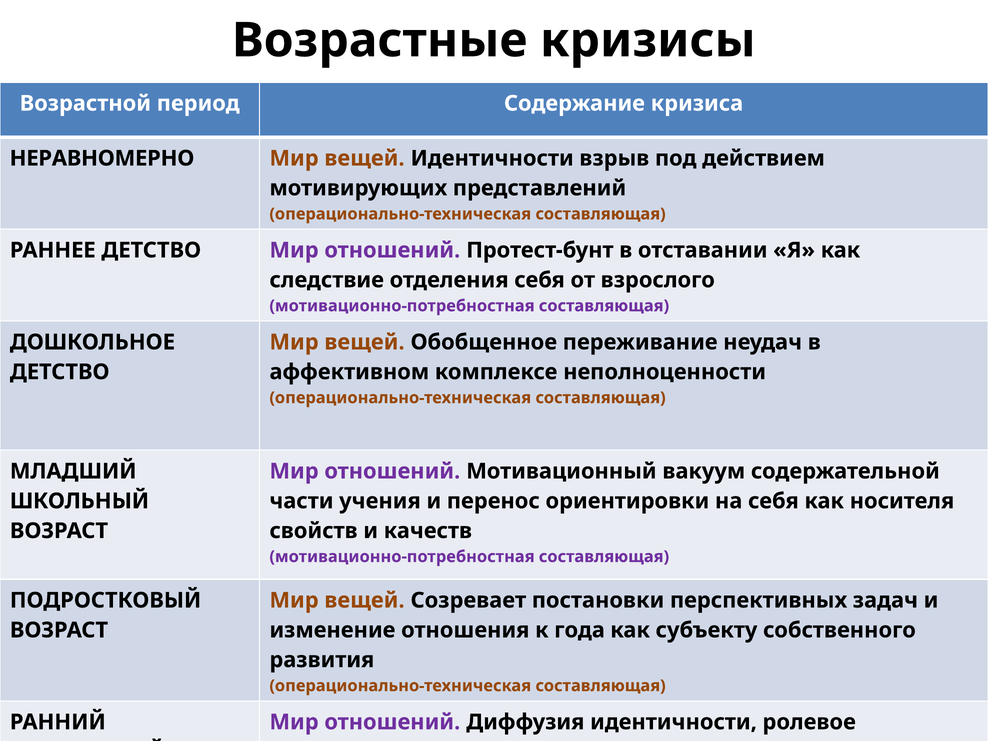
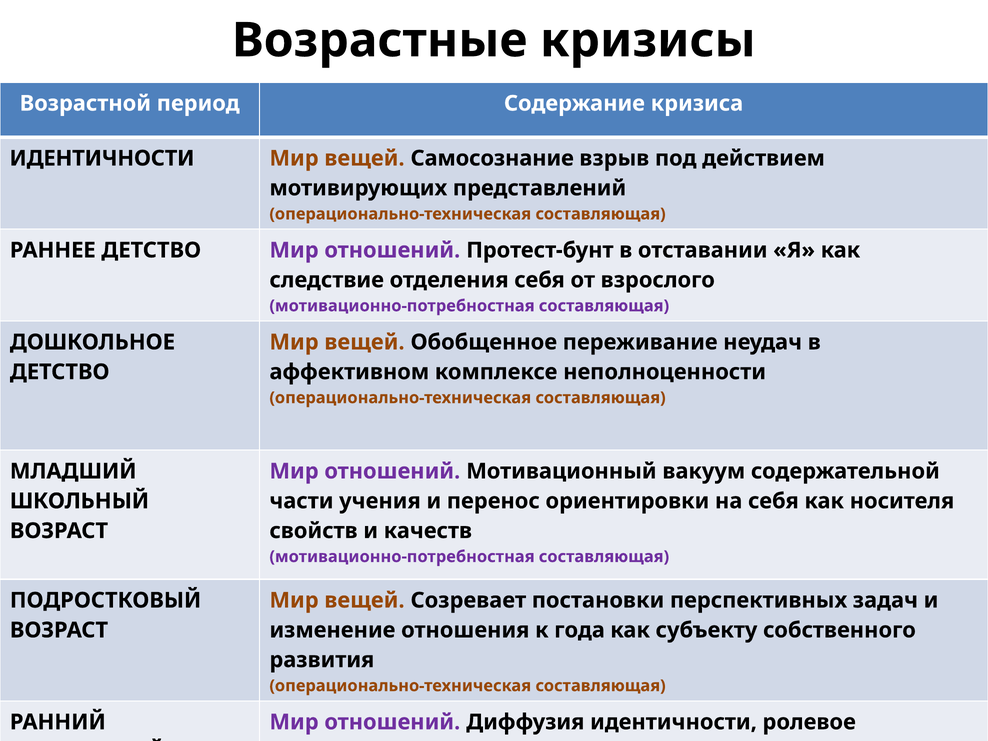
НЕРАВНОМЕРНО: НЕРАВНОМЕРНО -> ИДЕНТИЧНОСТИ (102, 158)
вещей Идентичности: Идентичности -> Самосознание (492, 158)
